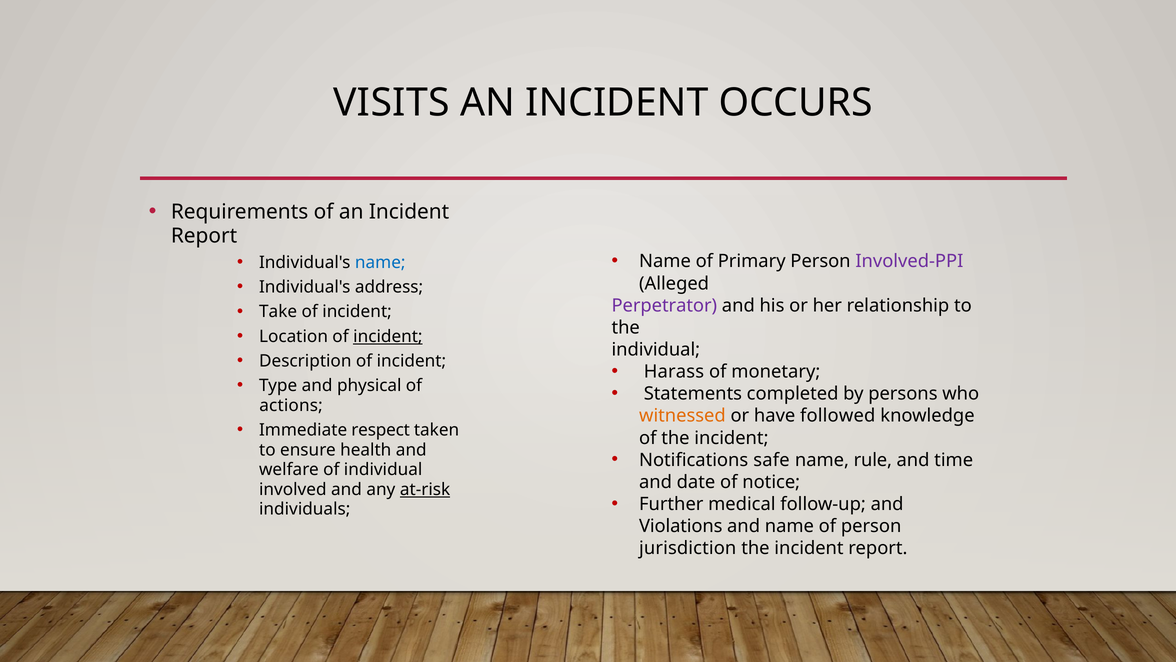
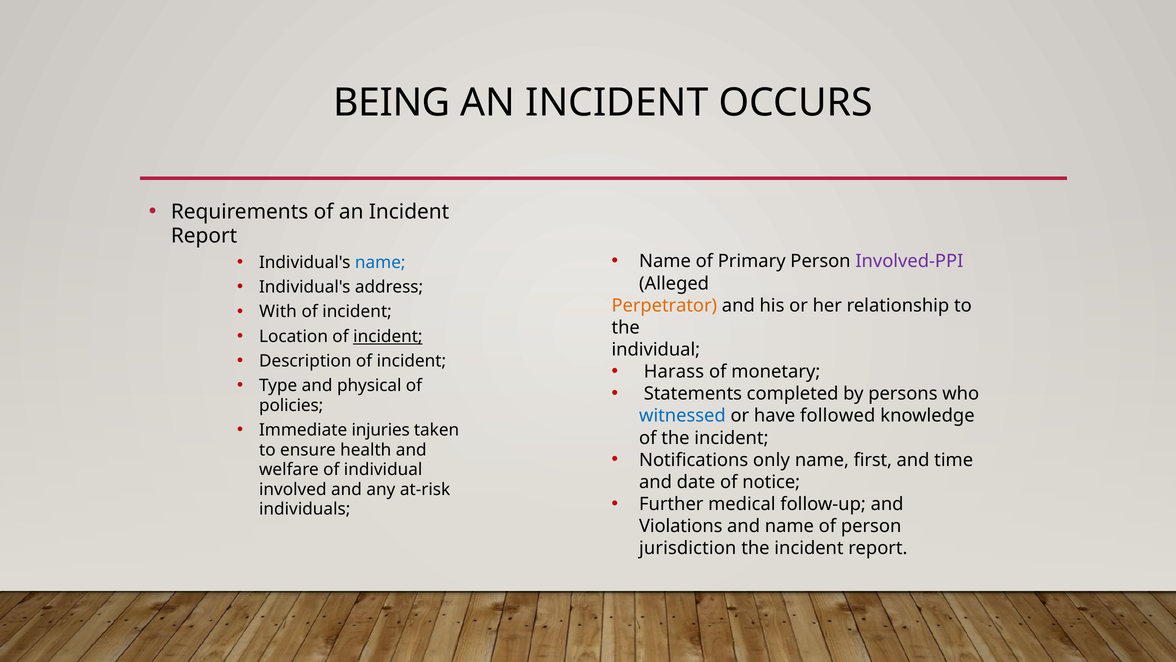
VISITS: VISITS -> BEING (392, 103)
Perpetrator colour: purple -> orange (664, 305)
Take: Take -> With (278, 312)
actions: actions -> policies (291, 405)
witnessed colour: orange -> blue (682, 416)
respect: respect -> injuries (381, 430)
safe: safe -> only (771, 460)
rule: rule -> first (873, 460)
at-risk underline: present -> none (425, 489)
